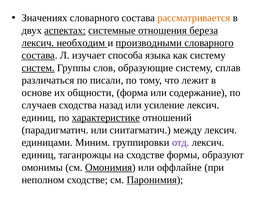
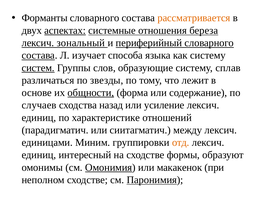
Значениях: Значениях -> Форманты (45, 18)
необходим: необходим -> зональный (81, 43)
производными: производными -> периферийный (149, 43)
писали: писали -> звезды (107, 80)
общности underline: none -> present (91, 92)
характеристике underline: present -> none (106, 117)
отд colour: purple -> orange (181, 142)
таганрожцы: таганрожцы -> интересный (85, 155)
оффлайне: оффлайне -> макакенок (179, 167)
